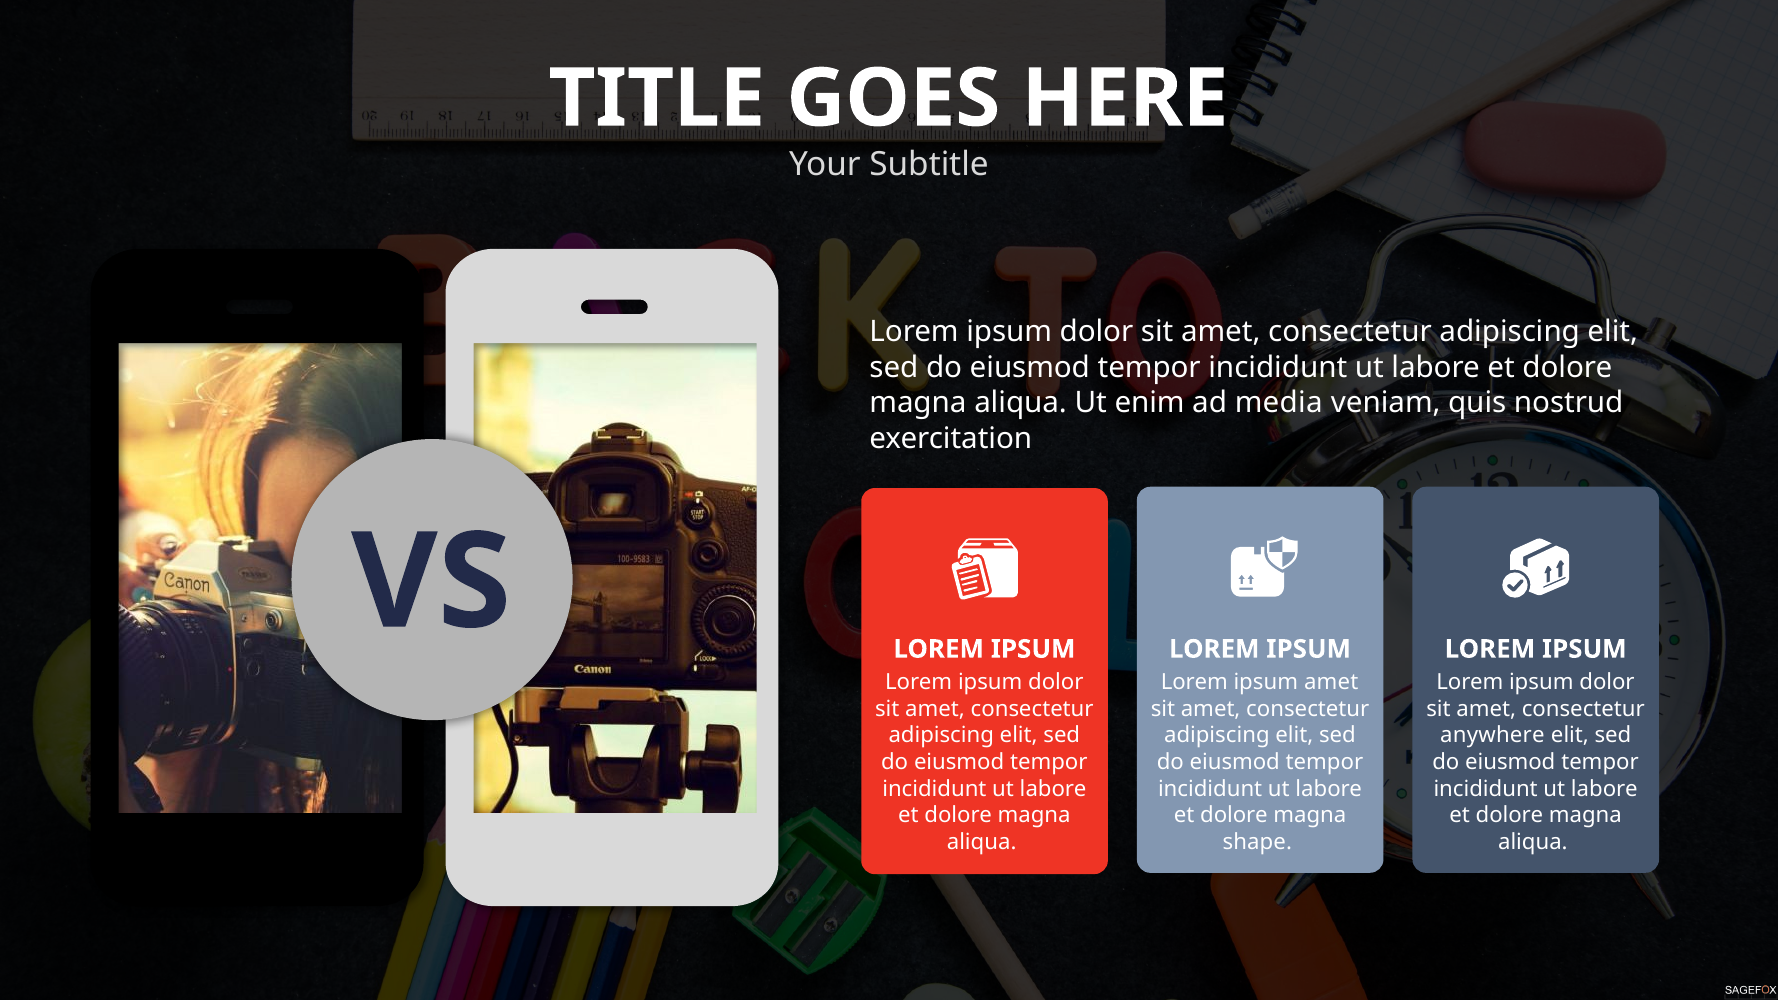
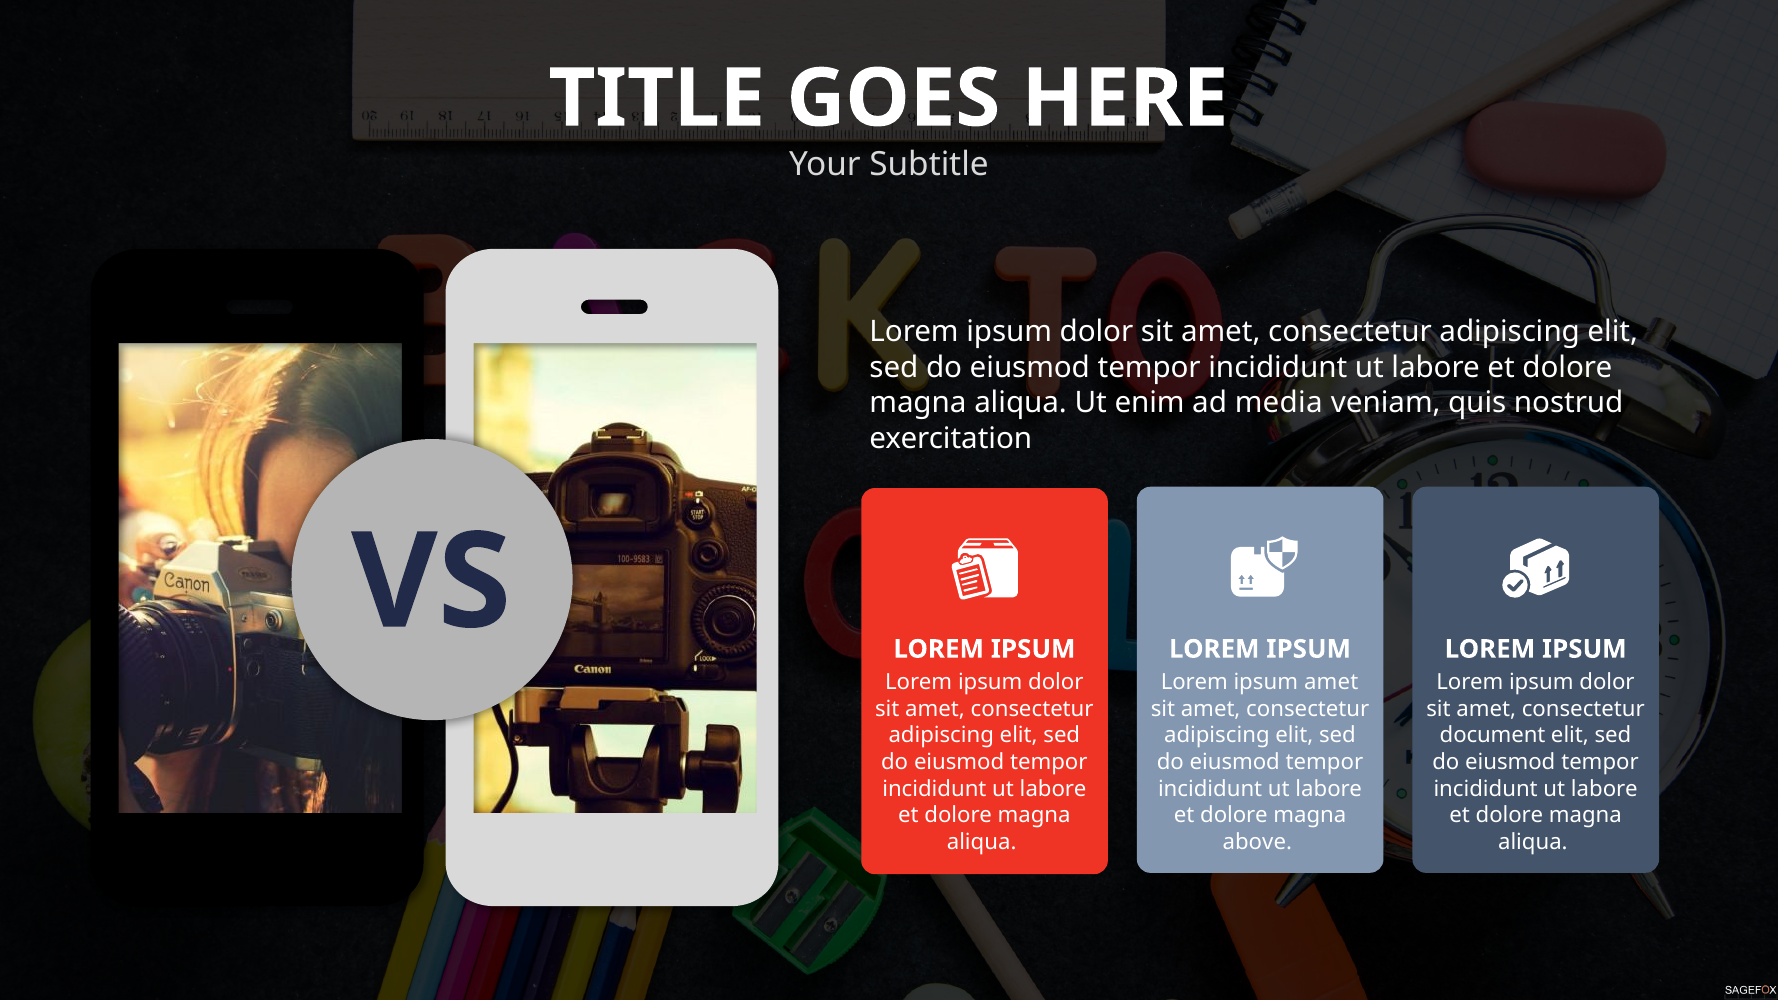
anywhere: anywhere -> document (1493, 736)
shape: shape -> above (1257, 842)
